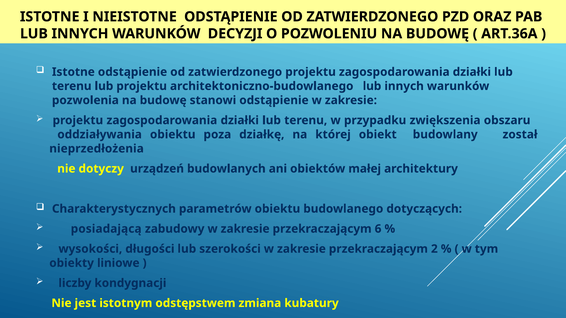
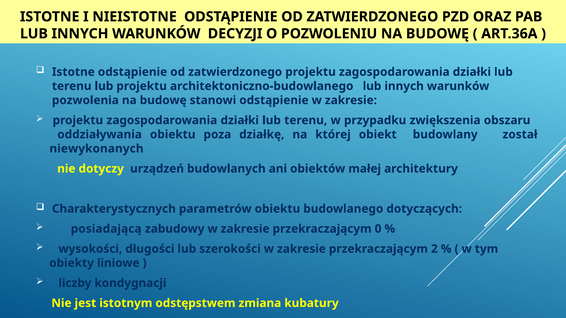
nieprzedłożenia: nieprzedłożenia -> niewykonanych (96, 149)
6: 6 -> 0 (378, 229)
